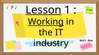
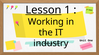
Working underline: present -> none (46, 22)
